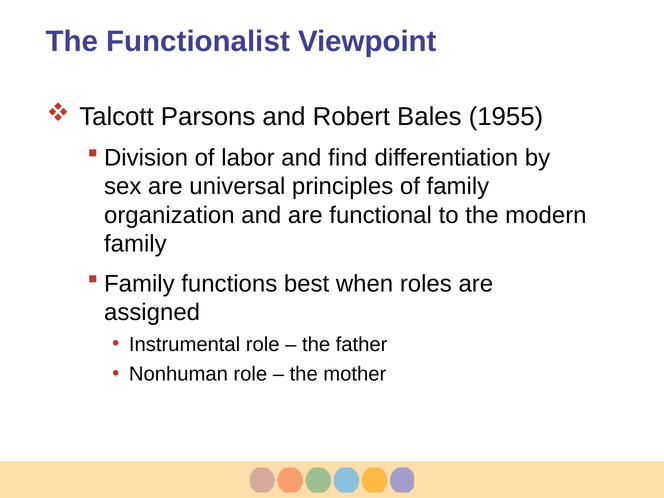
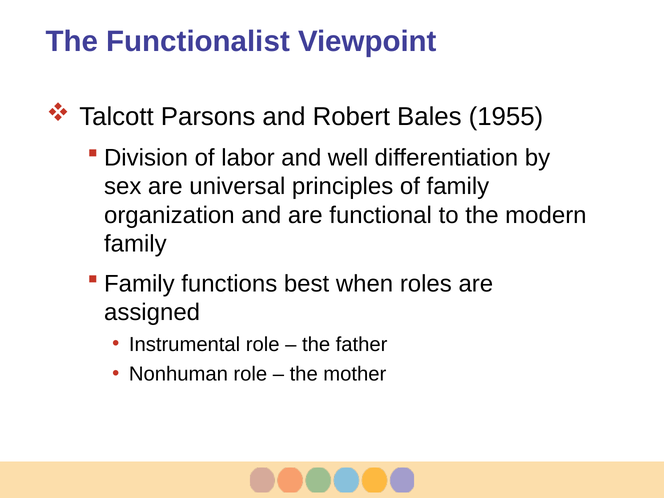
find: find -> well (348, 158)
